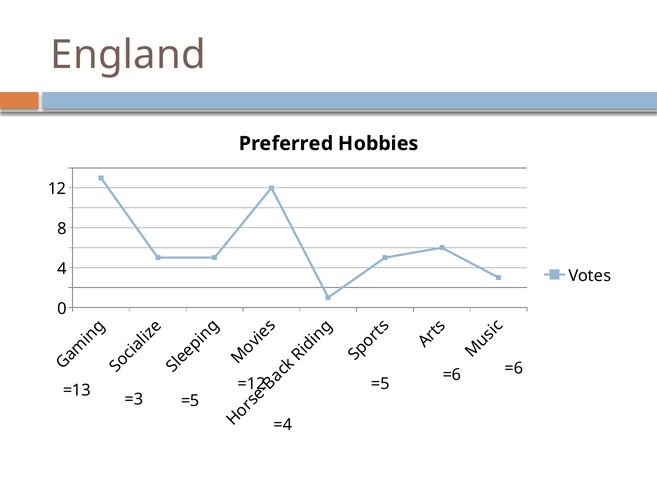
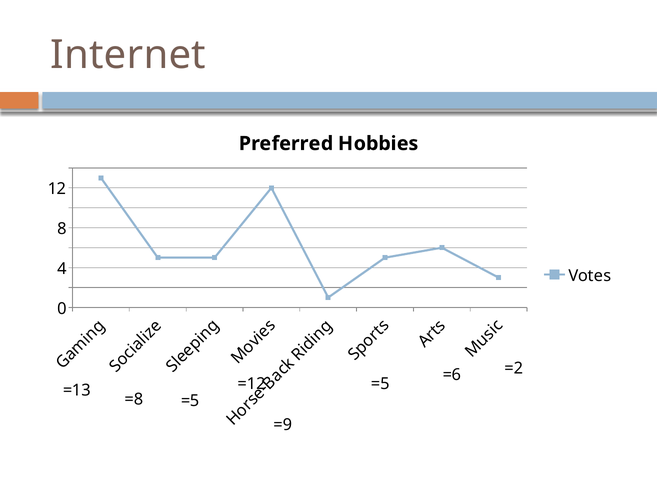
England: England -> Internet (128, 55)
=6: =6 -> =2 (514, 368)
=3: =3 -> =8 (134, 399)
=4: =4 -> =9 (283, 425)
